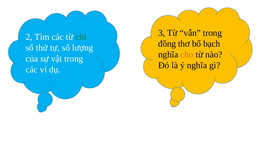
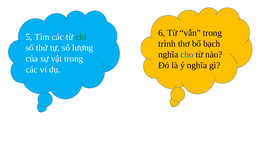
3: 3 -> 6 (162, 33)
2: 2 -> 5 (29, 37)
đồng: đồng -> trình (167, 44)
cho colour: orange -> blue (187, 55)
